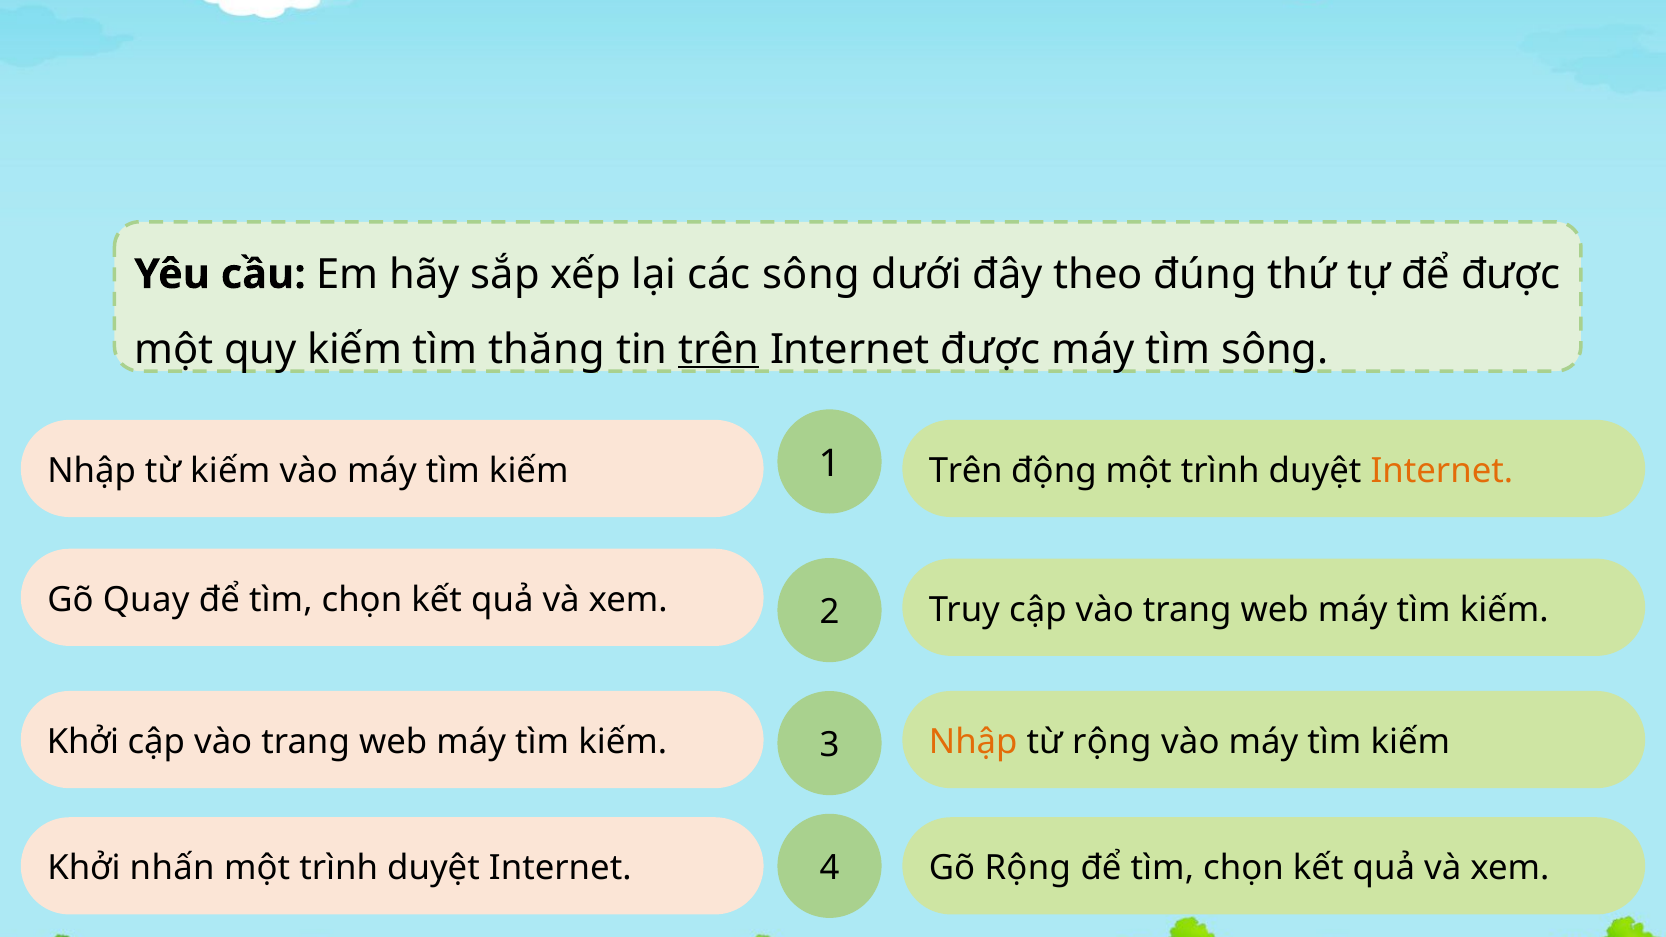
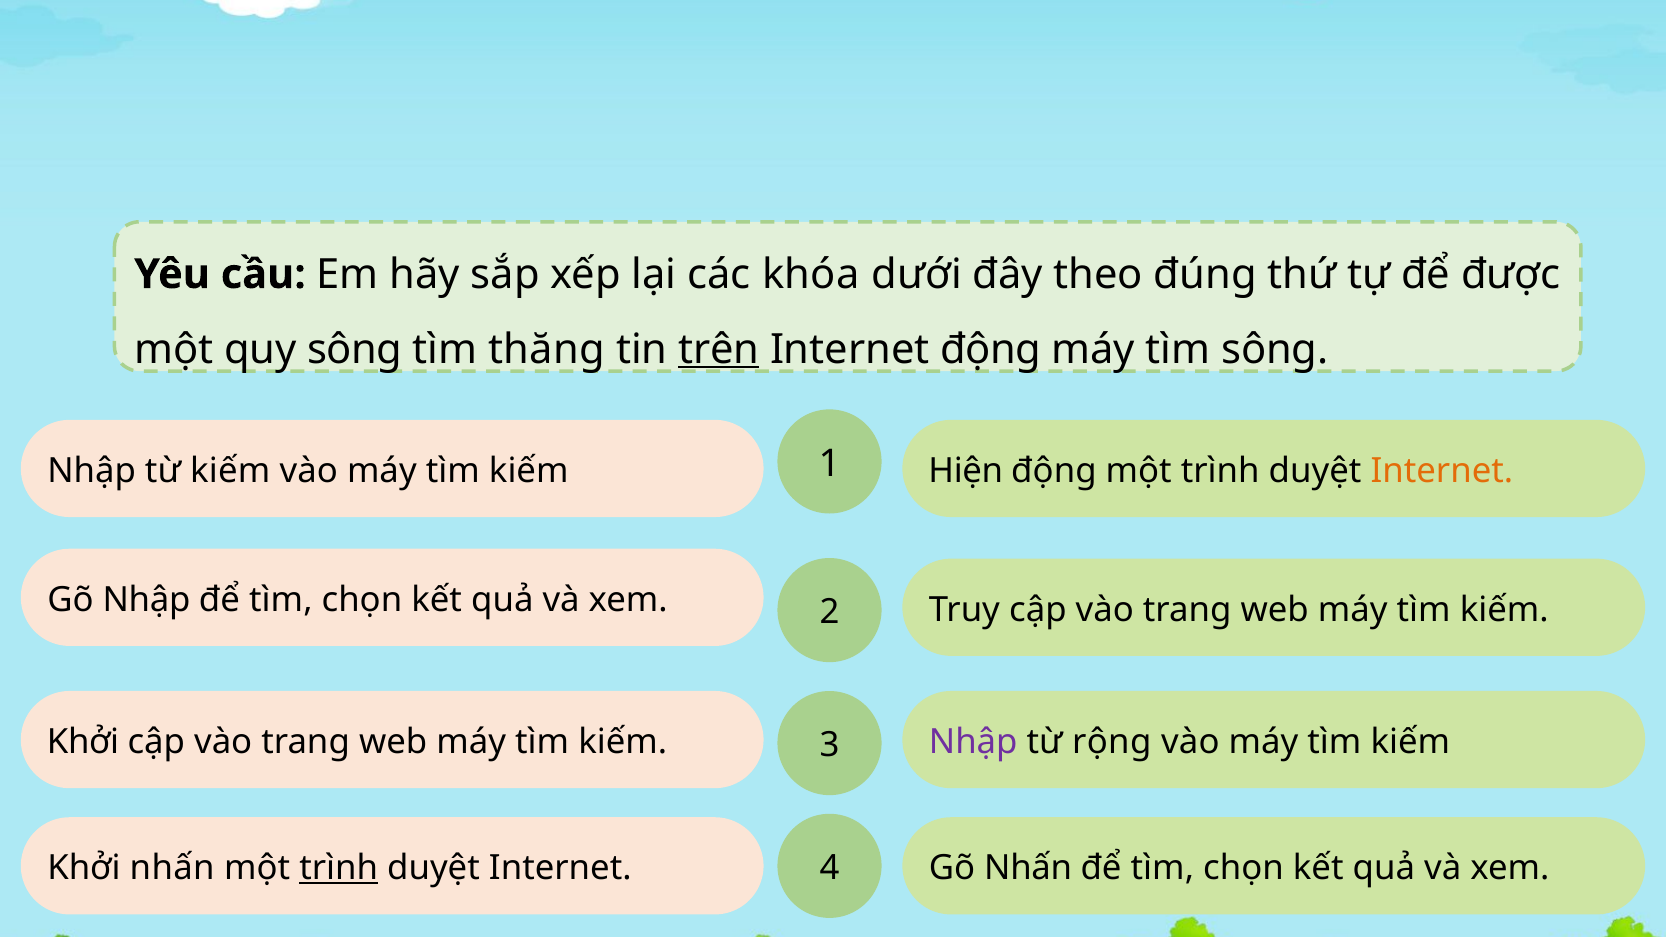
các sông: sông -> khóa (811, 274)
quy kiếm: kiếm -> sông (355, 349)
Internet được: được -> động (991, 349)
Trên: Trên -> Hiện (966, 471)
Gõ Quay: Quay -> Nhập (147, 600)
Nhập colour: orange -> purple (973, 742)
trình underline: none -> present (339, 868)
Gõ Rộng: Rộng -> Nhấn (1028, 868)
